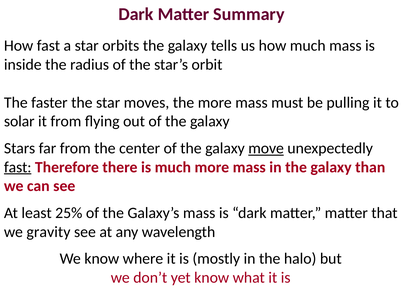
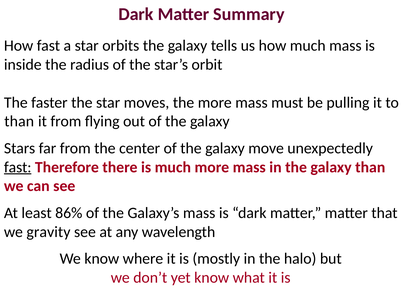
solar: solar -> than (19, 121)
move underline: present -> none (266, 148)
25%: 25% -> 86% (69, 213)
